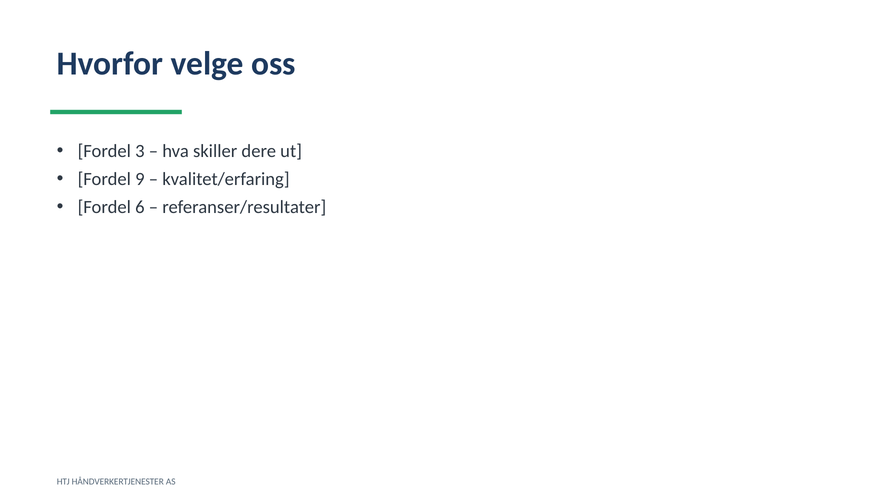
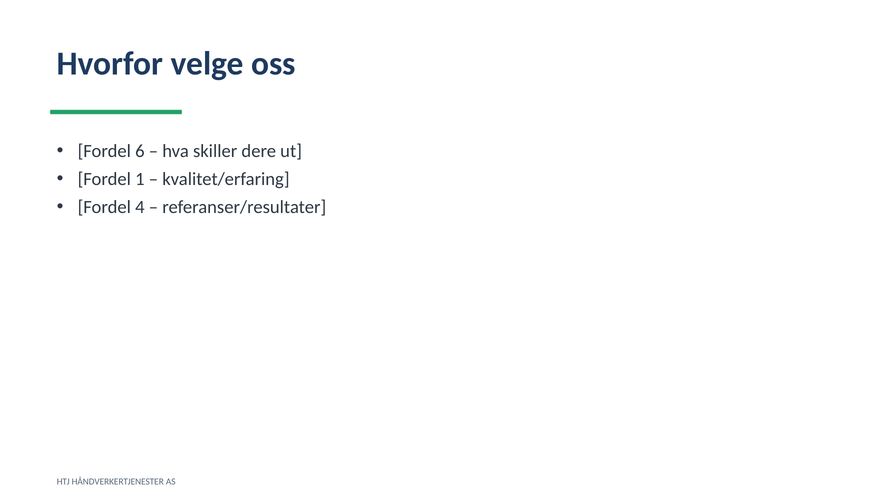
3: 3 -> 6 (140, 151)
9: 9 -> 1 (140, 179)
6: 6 -> 4 (140, 207)
